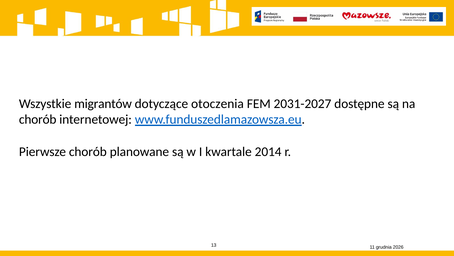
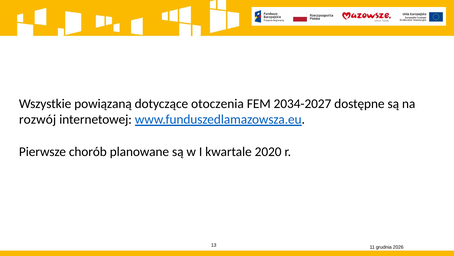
migrantów: migrantów -> powiązaną (103, 103)
2031-2027: 2031-2027 -> 2034-2027 (302, 103)
chorób: chorób -> rozwój (38, 119)
2014: 2014 -> 2020 (268, 151)
